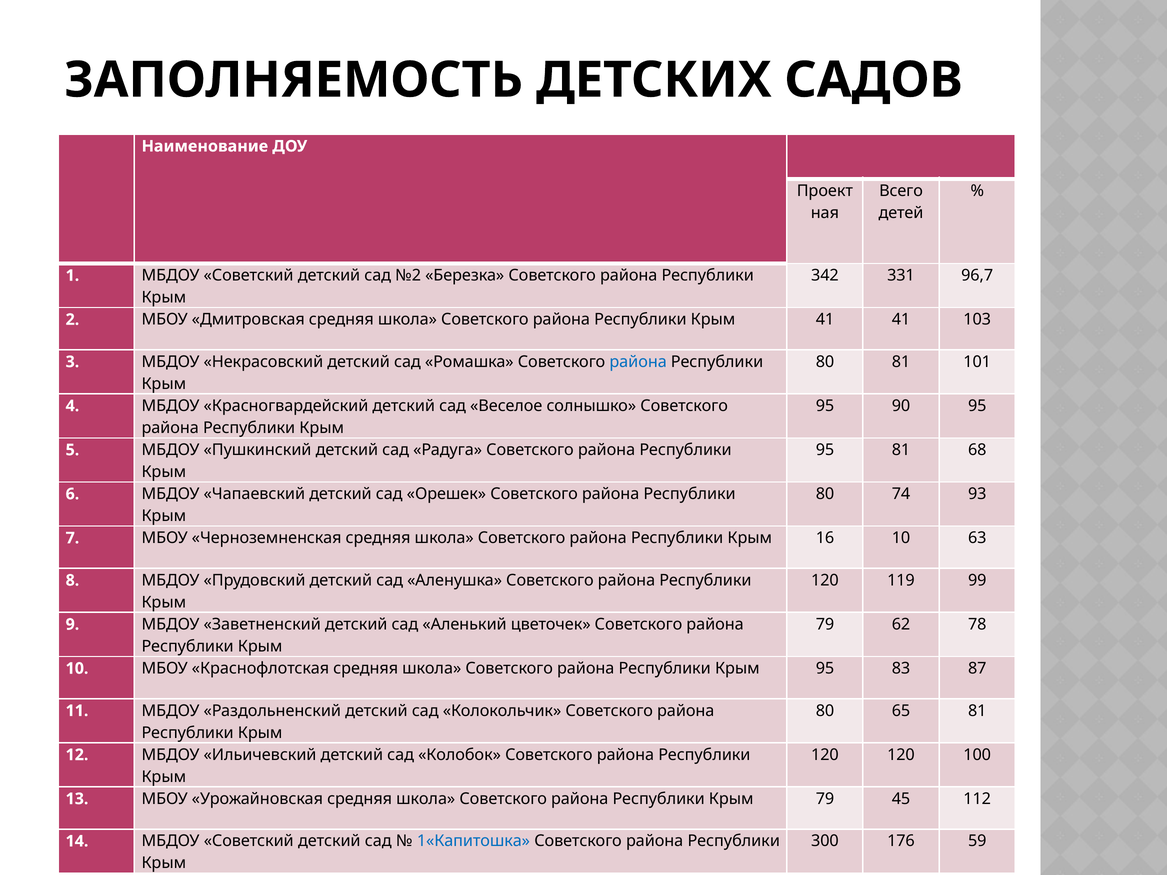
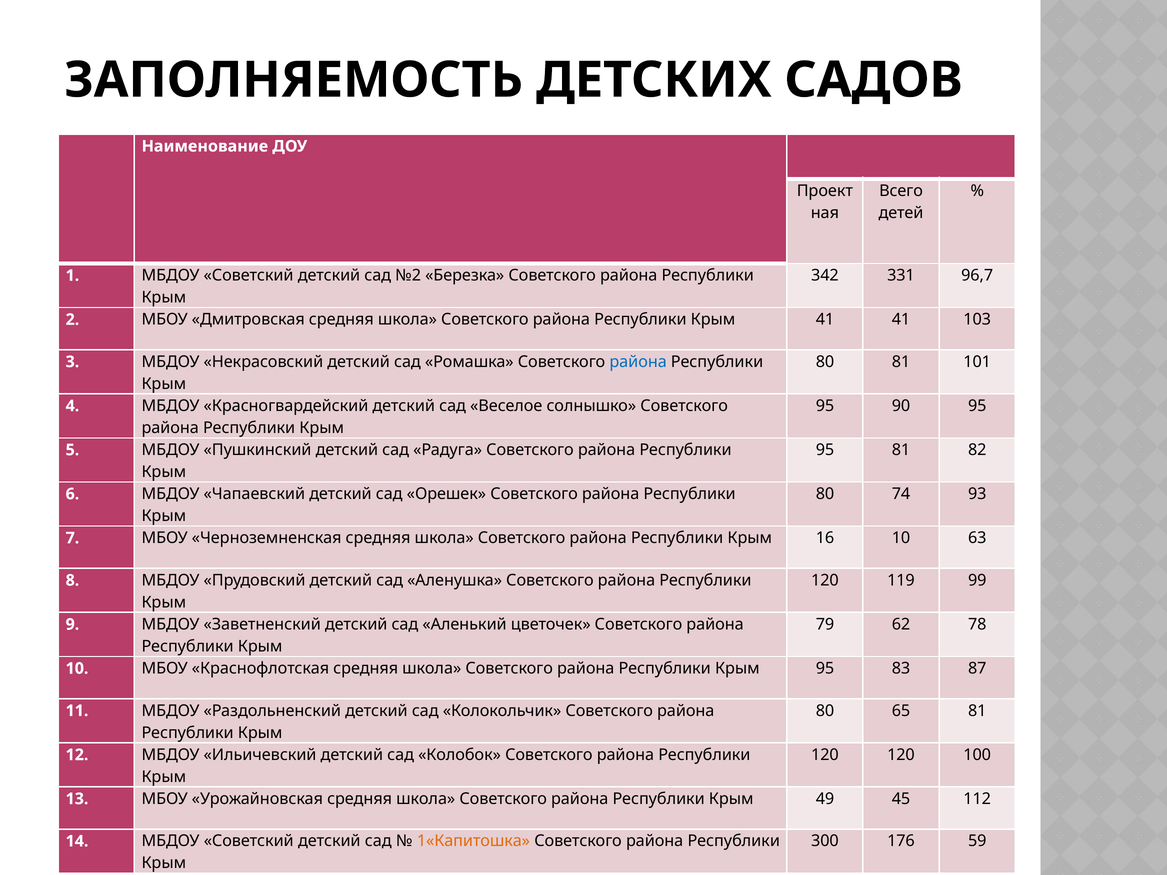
68: 68 -> 82 (977, 450)
79: 79 -> 49 (825, 799)
1«Капитошка colour: blue -> orange (473, 841)
